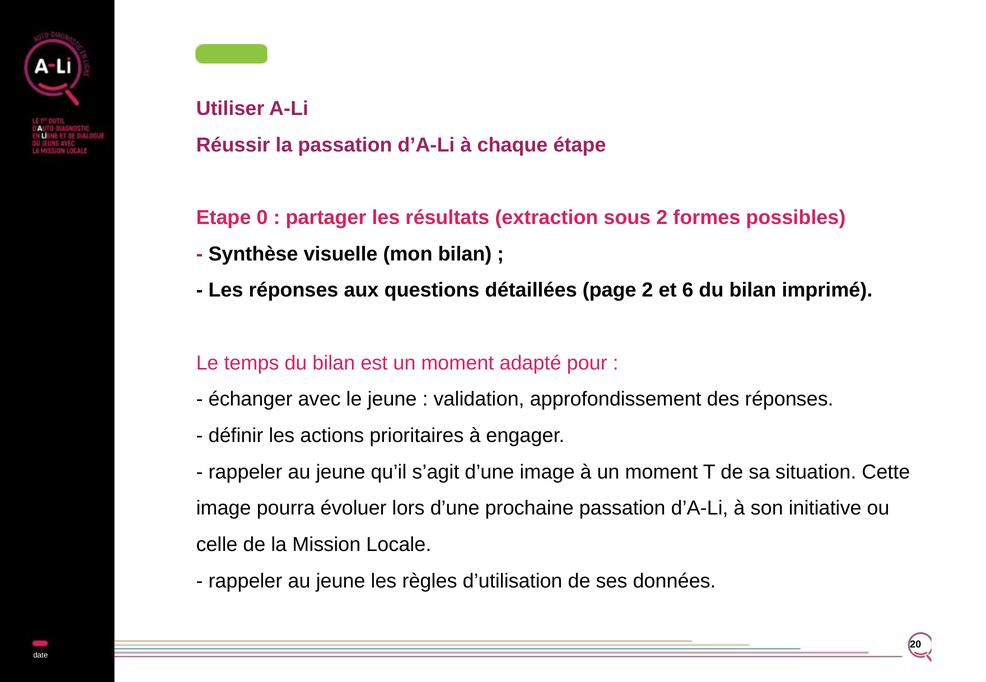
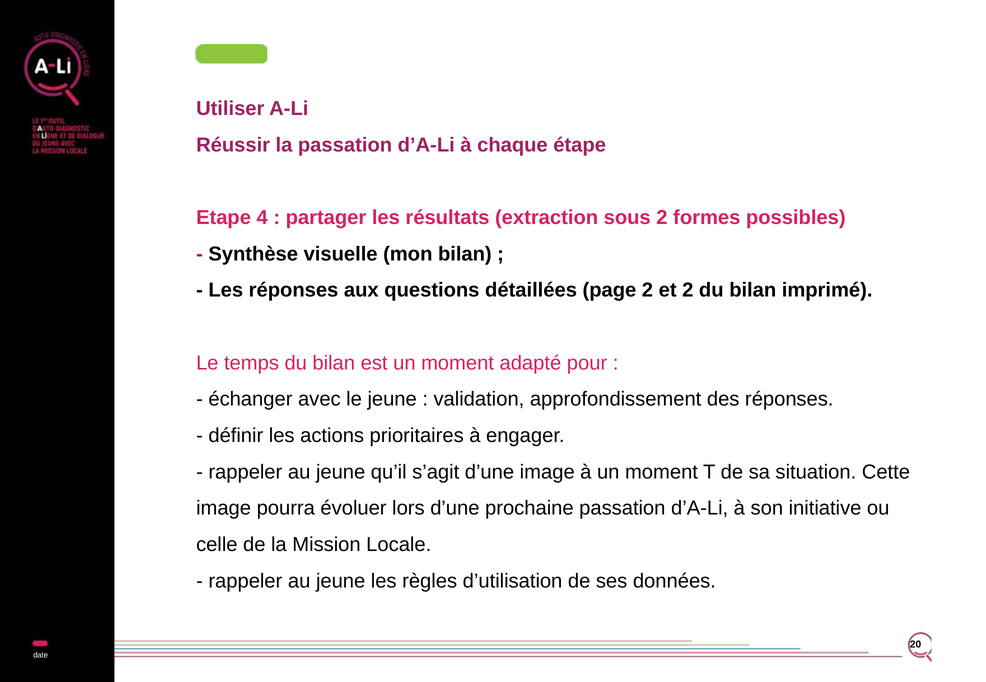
0: 0 -> 4 (262, 218)
et 6: 6 -> 2 (688, 290)
